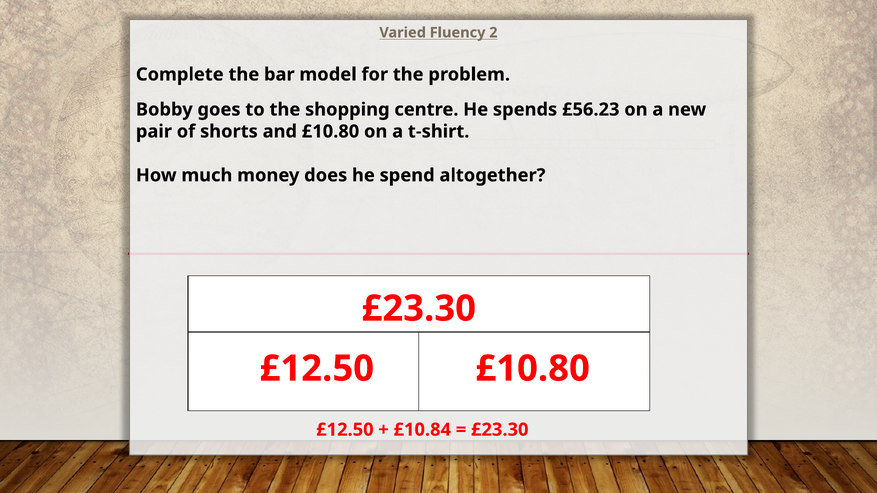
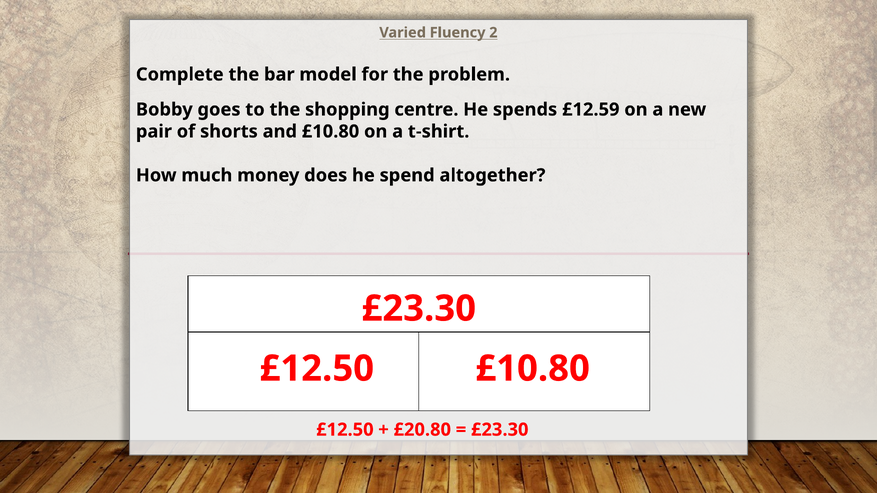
£56.23: £56.23 -> £12.59 (591, 110)
£10.84: £10.84 -> £20.80 (422, 430)
